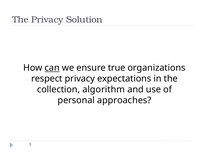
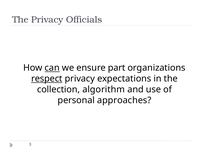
Solution: Solution -> Officials (84, 20)
true: true -> part (117, 68)
respect underline: none -> present (47, 79)
